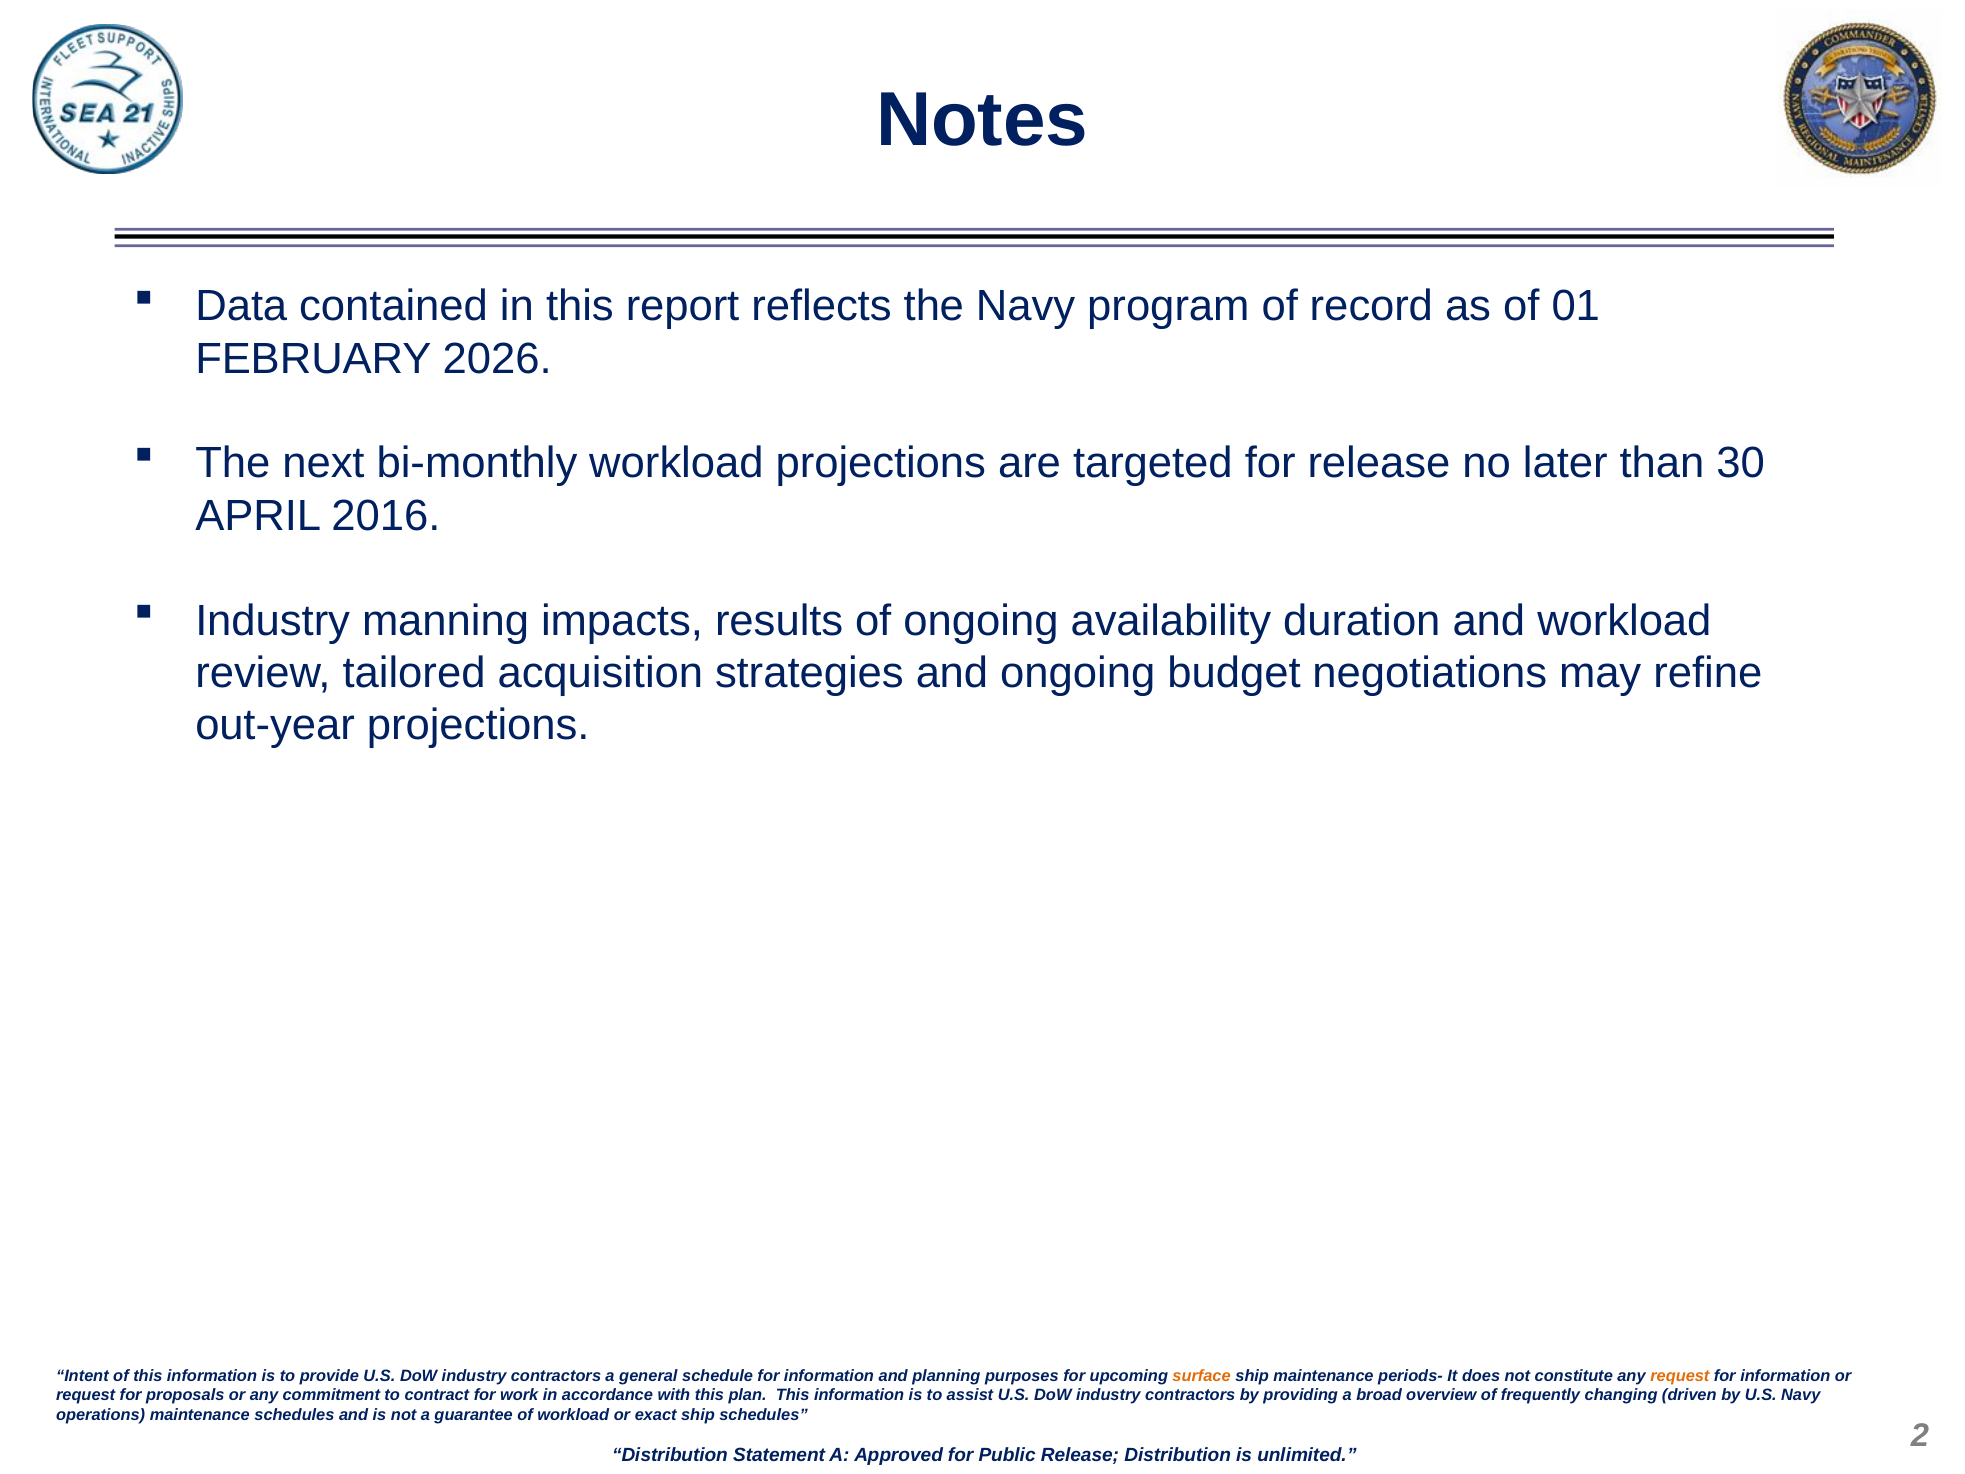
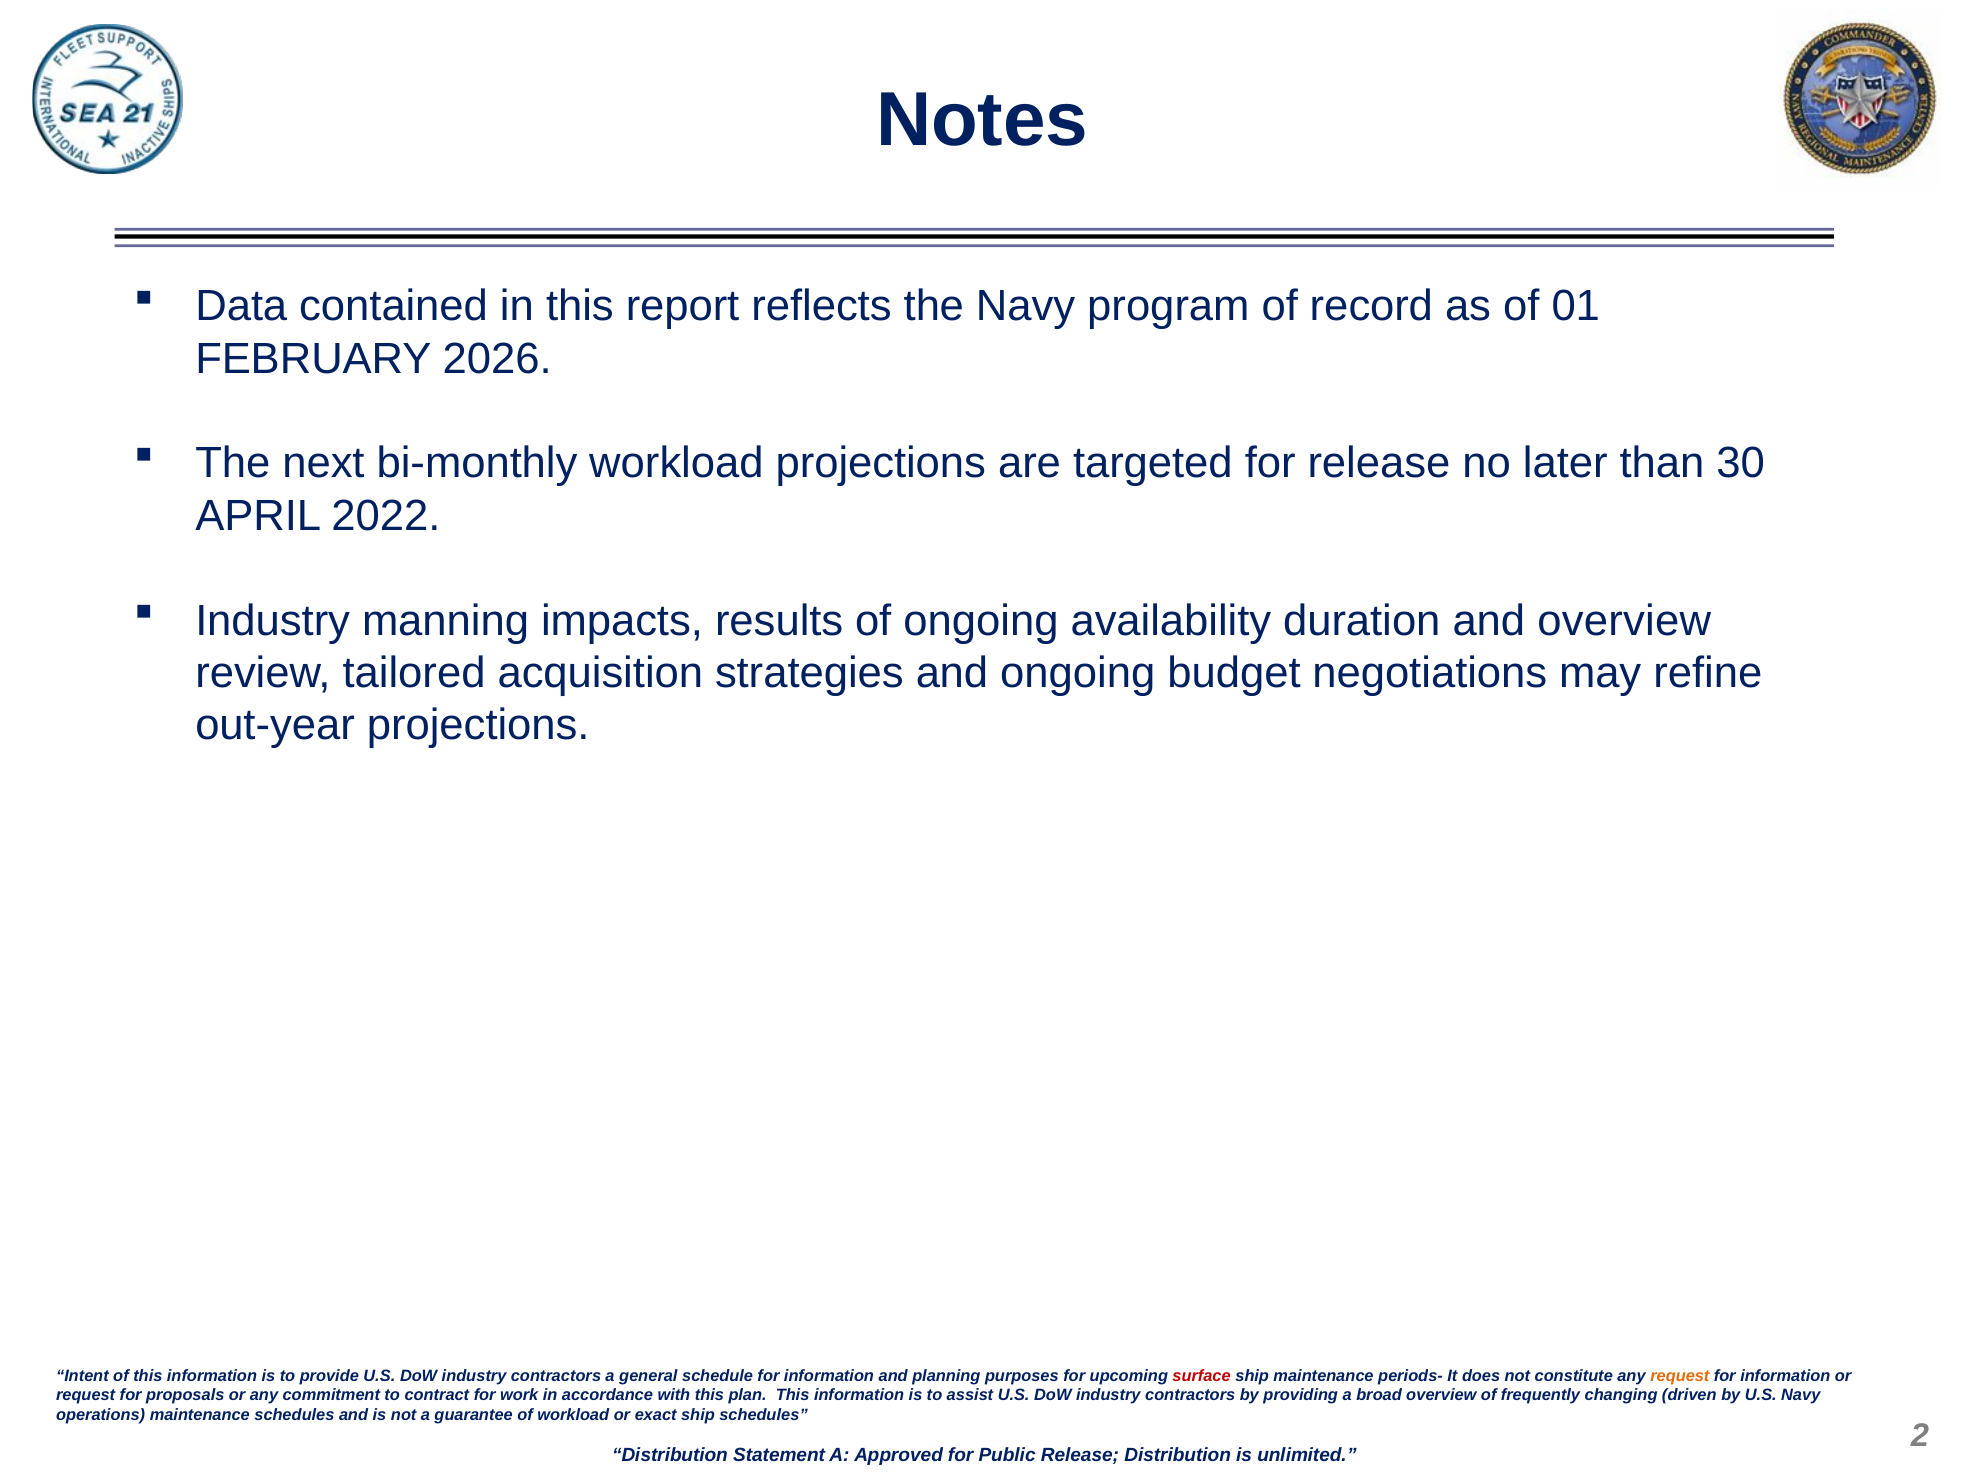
2016: 2016 -> 2022 (386, 516)
and workload: workload -> overview (1624, 621)
surface colour: orange -> red (1202, 1376)
